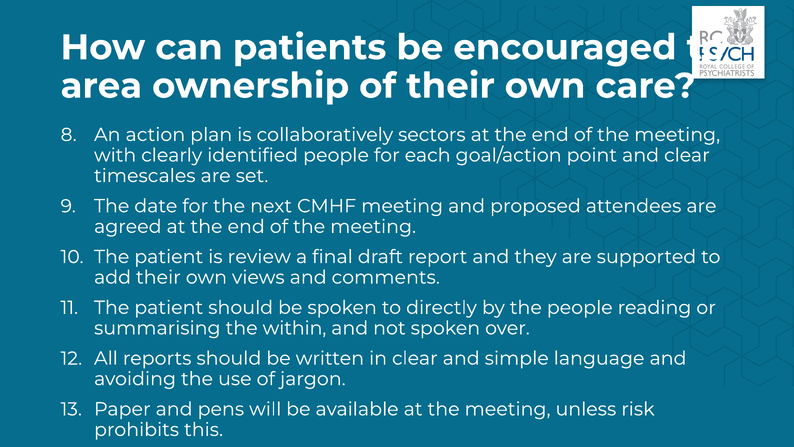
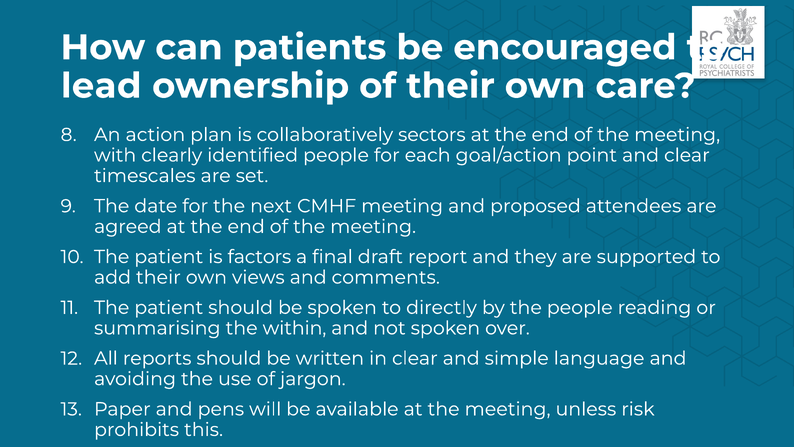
area: area -> lead (101, 86)
review: review -> factors (259, 257)
